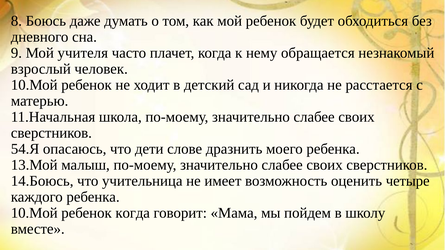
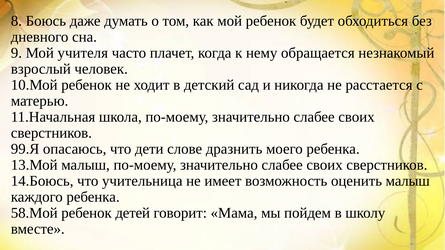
54.Я: 54.Я -> 99.Я (25, 149)
оценить четыре: четыре -> малыш (408, 181)
10.Мой: 10.Мой -> 58.Мой (34, 213)
ребенок когда: когда -> детей (133, 213)
